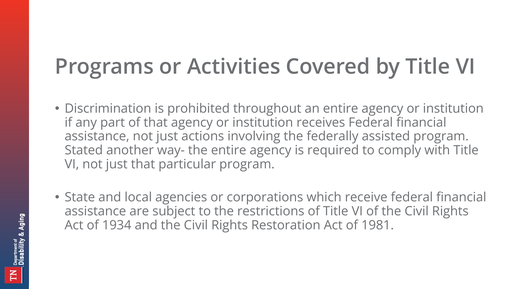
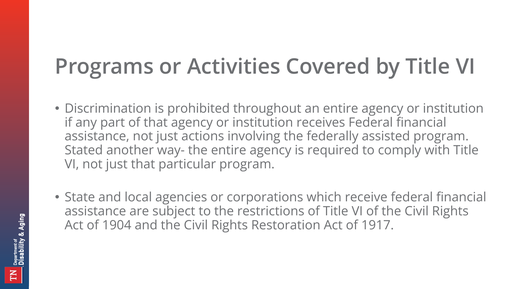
1934: 1934 -> 1904 (117, 225)
1981: 1981 -> 1917 (378, 225)
